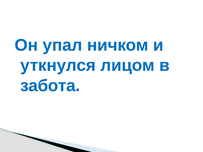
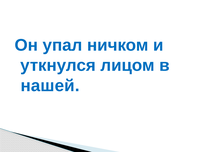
забота: забота -> нашей (50, 86)
